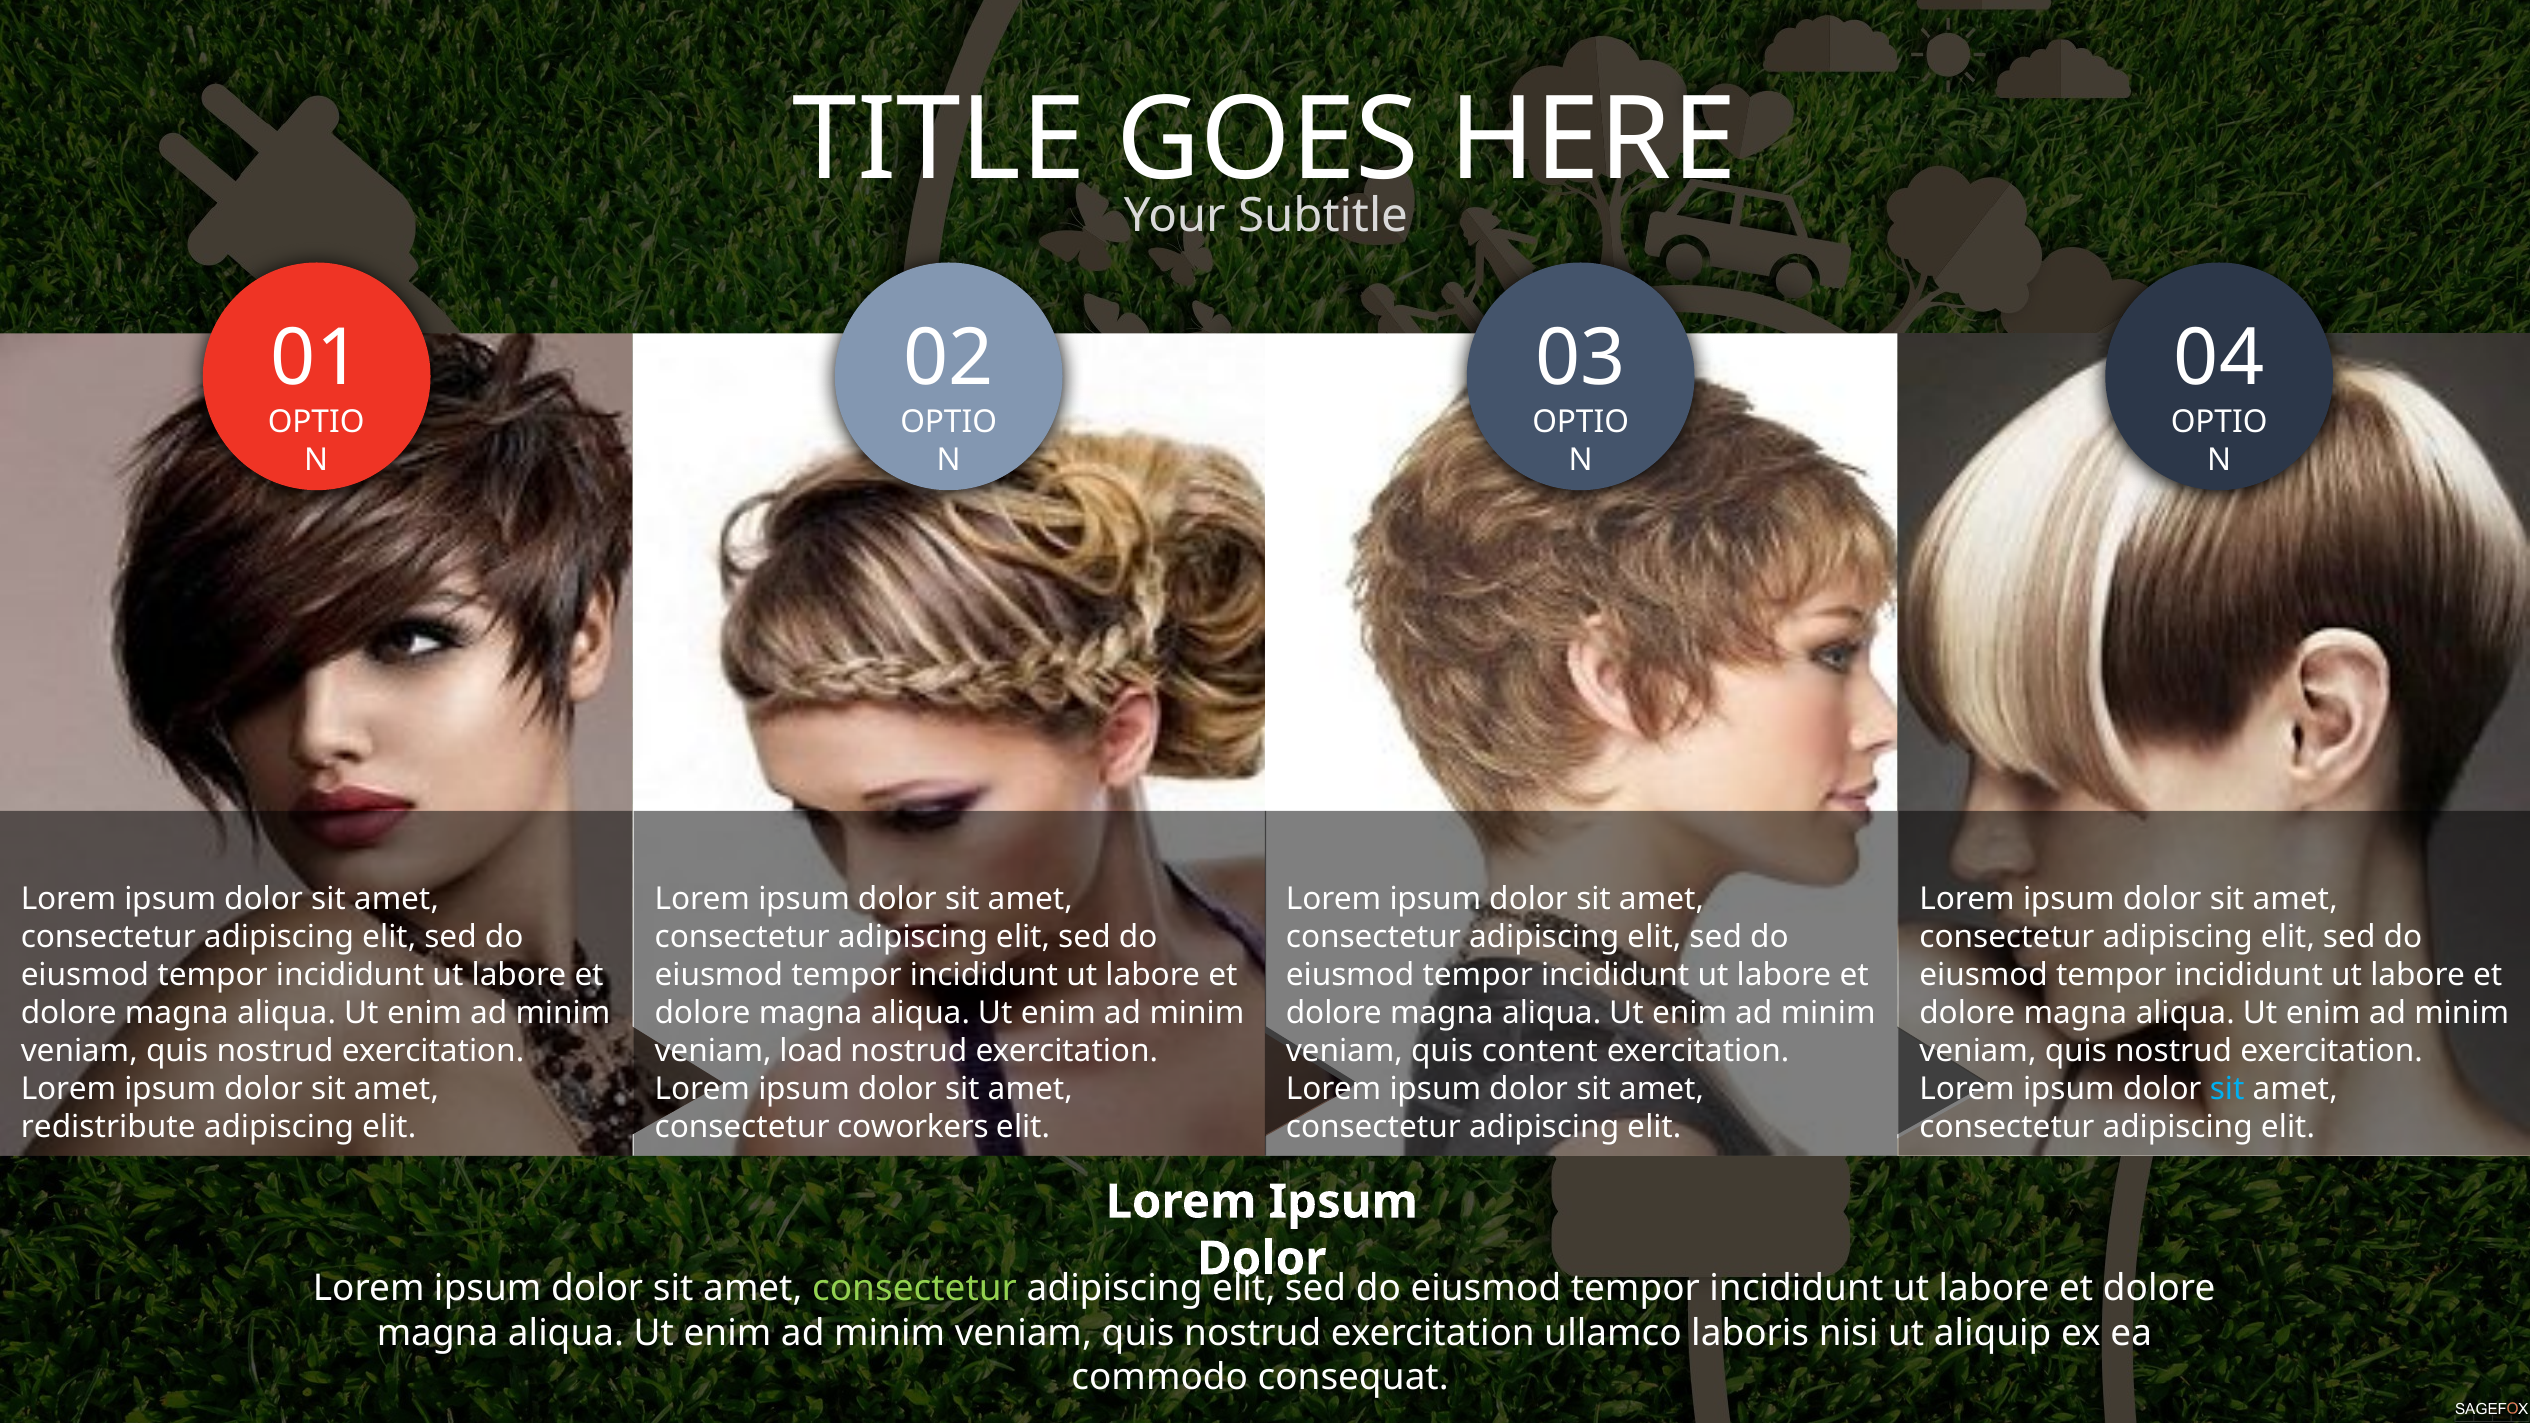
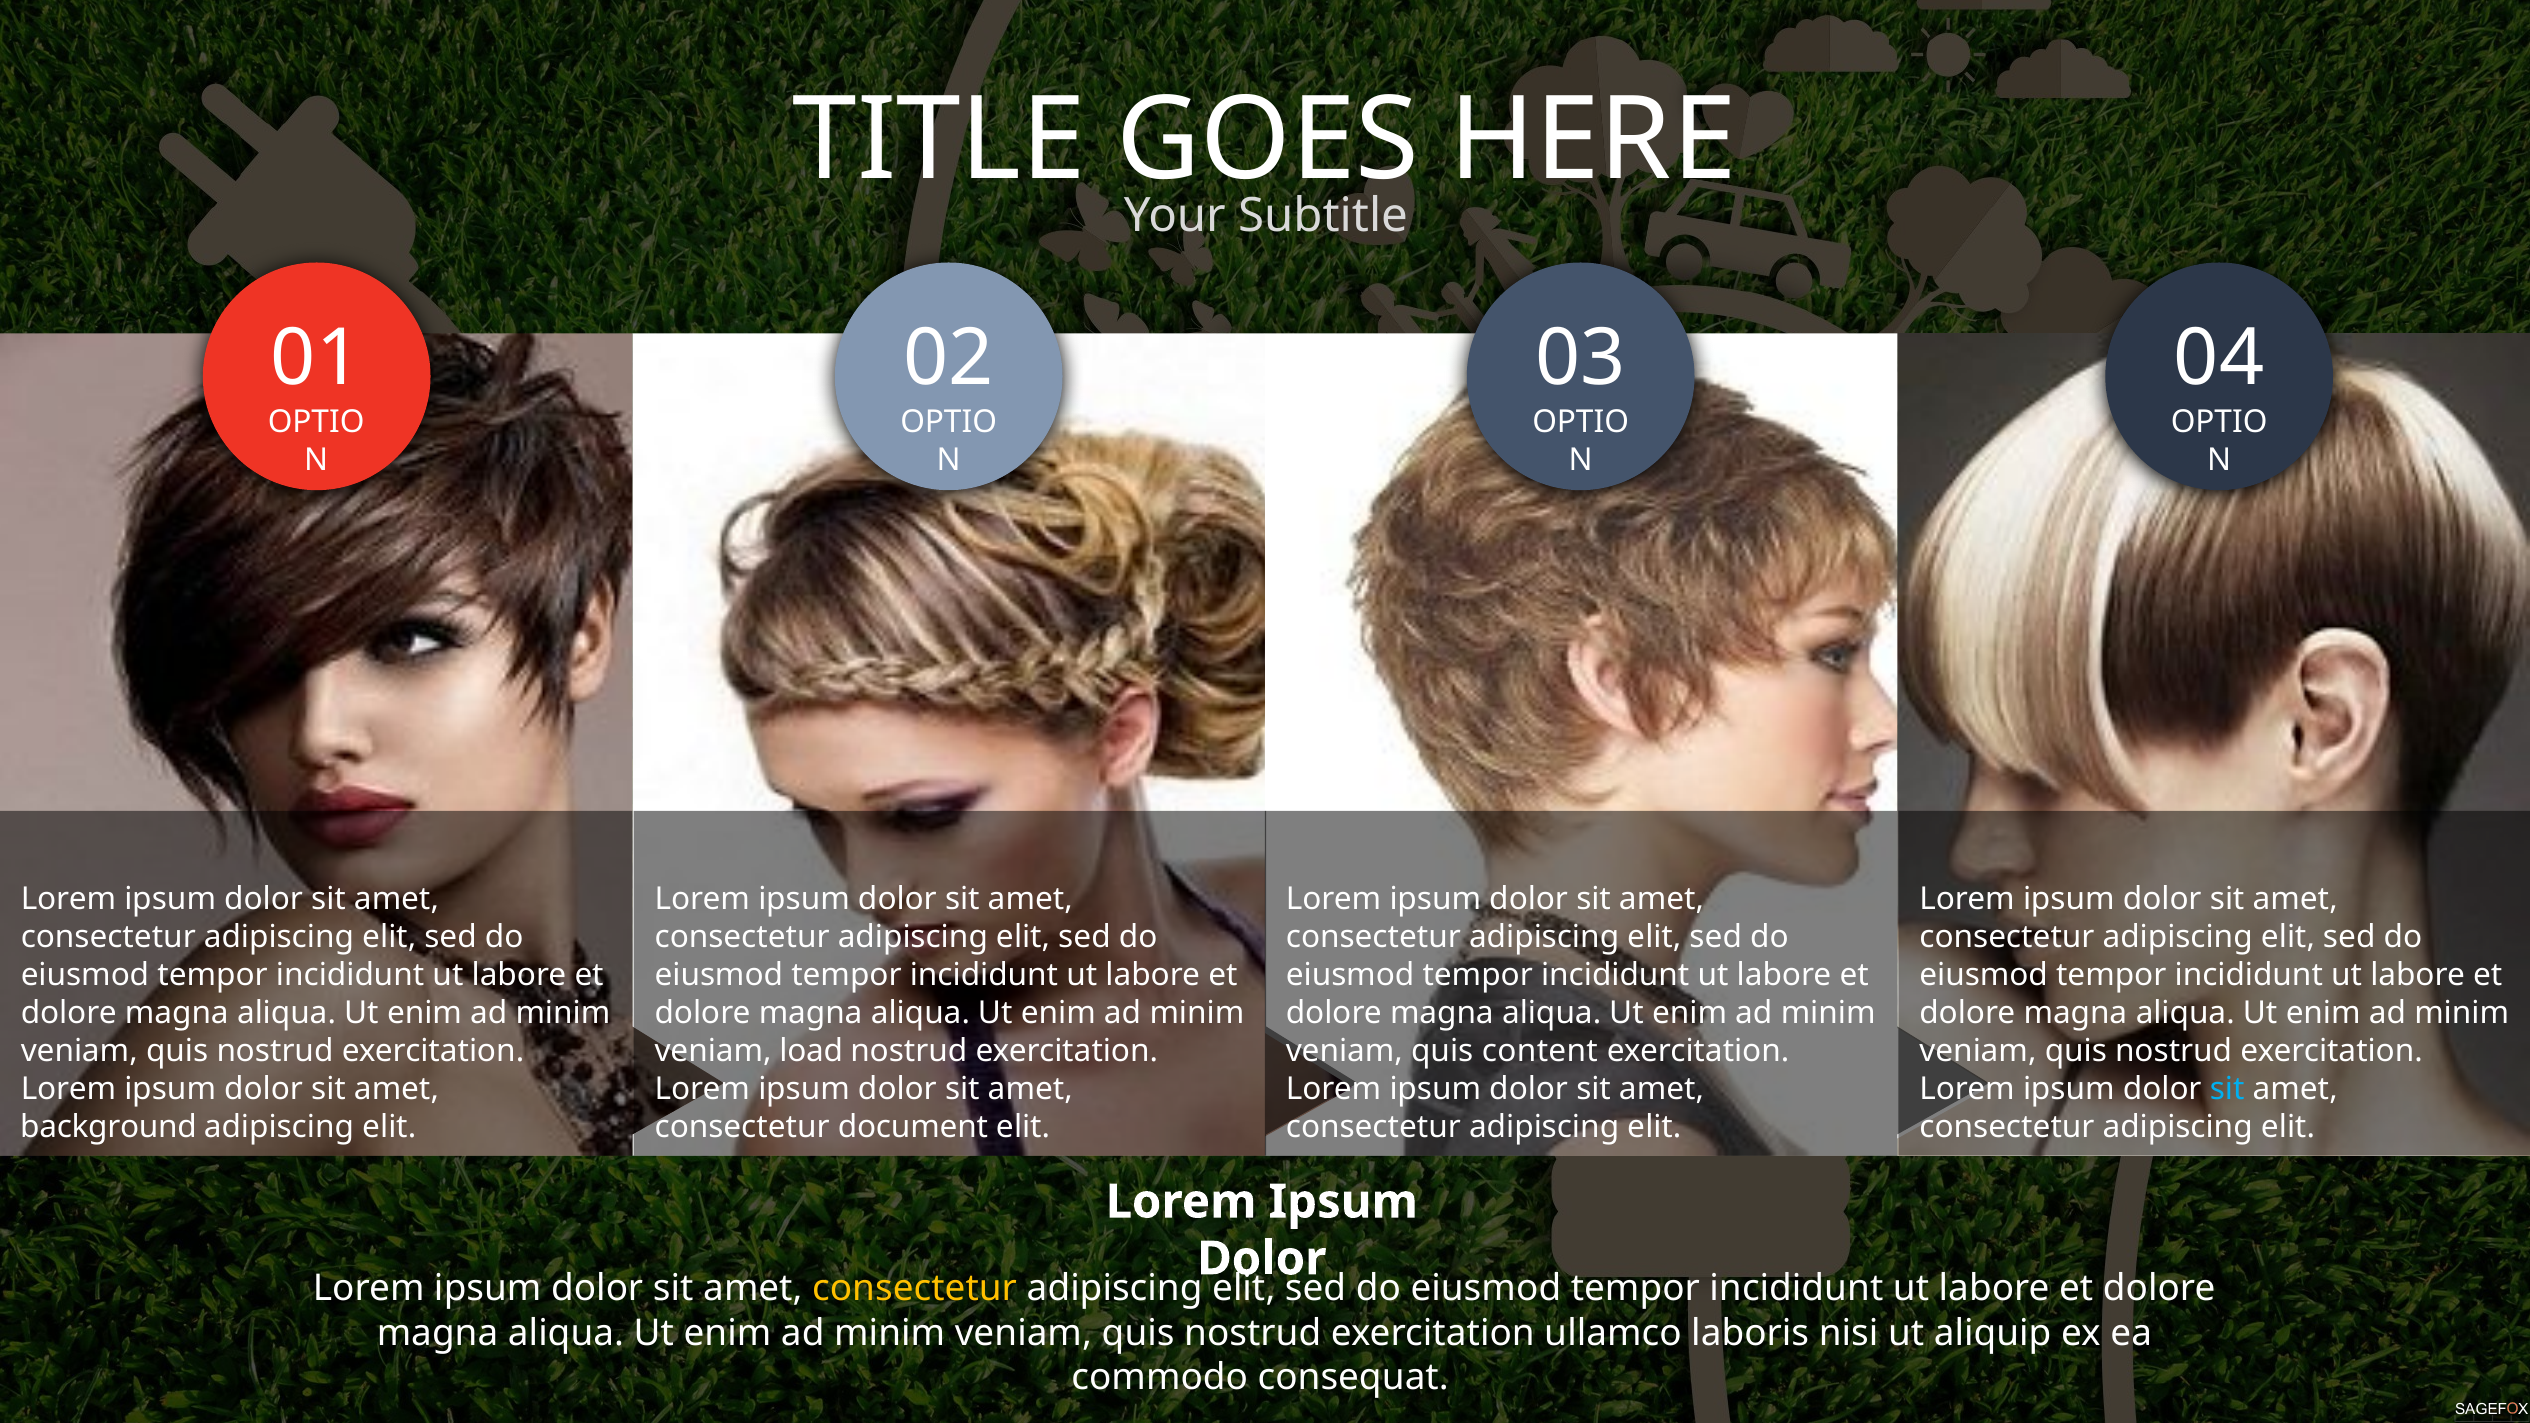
redistribute: redistribute -> background (108, 1127)
coworkers: coworkers -> document (913, 1127)
consectetur colour: light green -> yellow (915, 1289)
